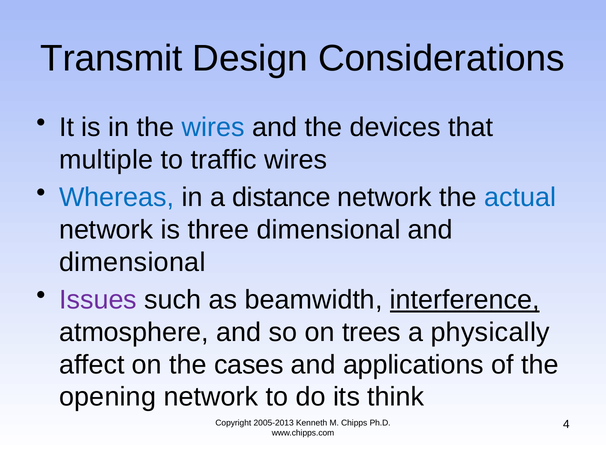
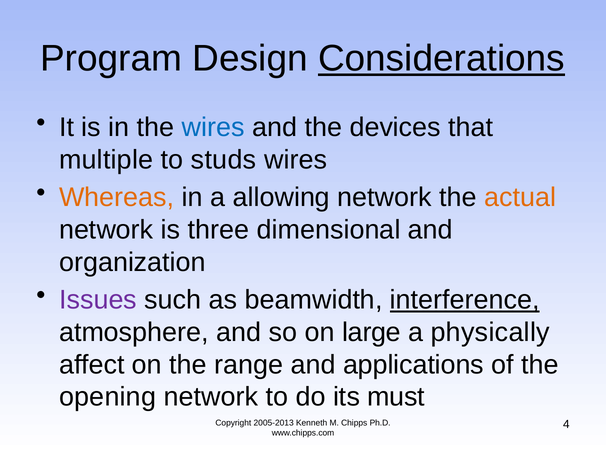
Transmit: Transmit -> Program (111, 59)
Considerations underline: none -> present (441, 59)
traffic: traffic -> studs (224, 159)
Whereas colour: blue -> orange (117, 197)
distance: distance -> allowing (281, 197)
actual colour: blue -> orange (520, 197)
dimensional: dimensional -> organization (132, 262)
trees: trees -> large (371, 332)
cases: cases -> range (249, 364)
think: think -> must (396, 397)
